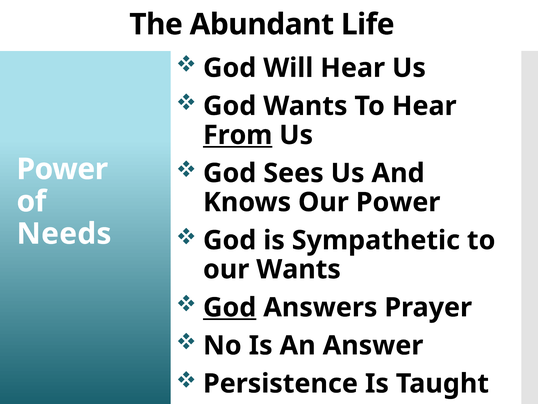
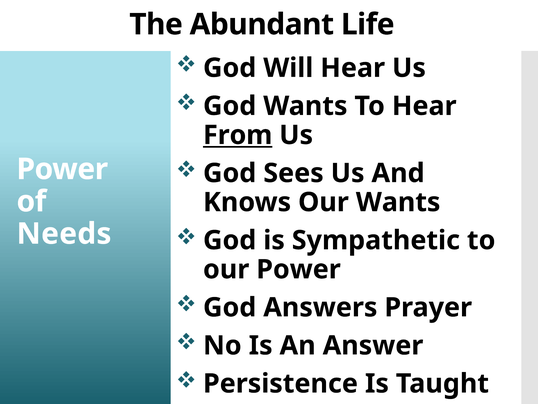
Our Power: Power -> Wants (398, 202)
our Wants: Wants -> Power (299, 269)
God underline: present -> none (230, 307)
